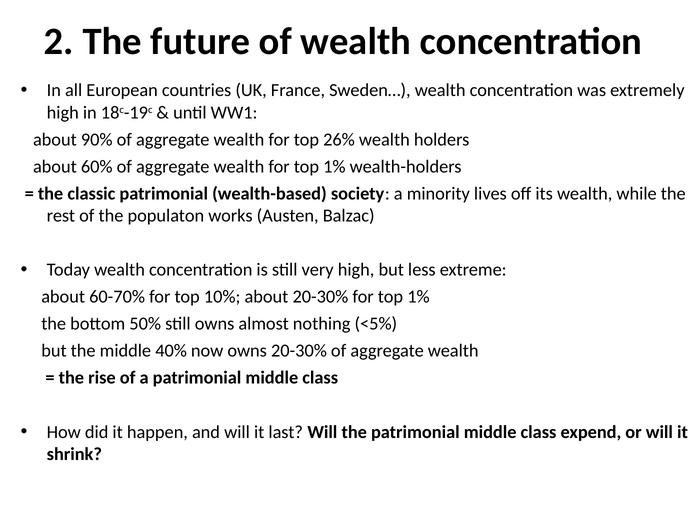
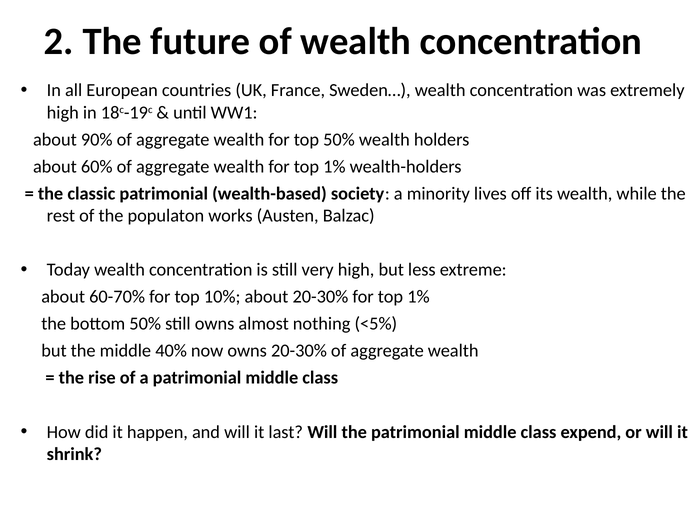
top 26%: 26% -> 50% (339, 139)
